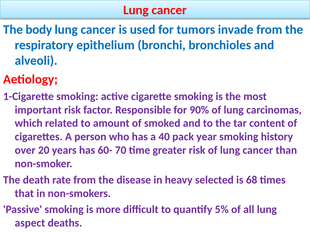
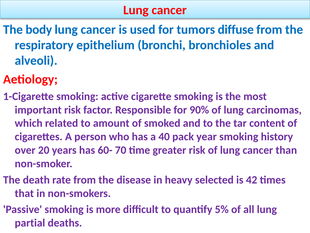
invade: invade -> diffuse (236, 29)
68: 68 -> 42 (252, 179)
aspect: aspect -> partial (30, 223)
